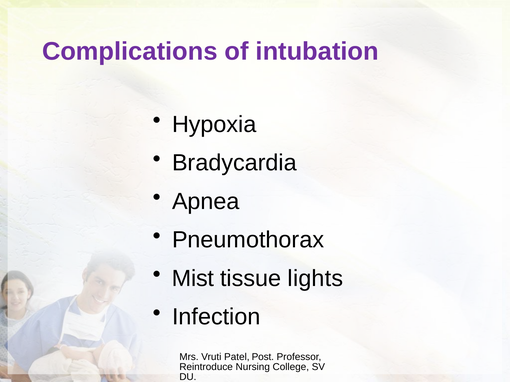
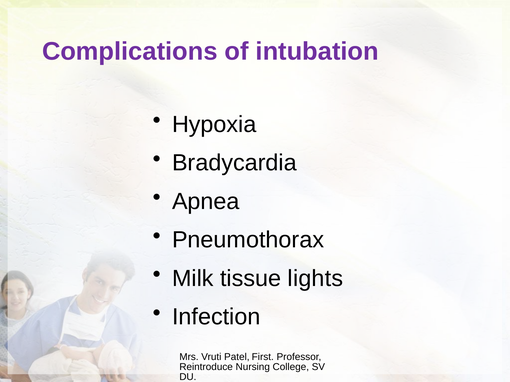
Mist: Mist -> Milk (193, 279)
Post: Post -> First (263, 358)
